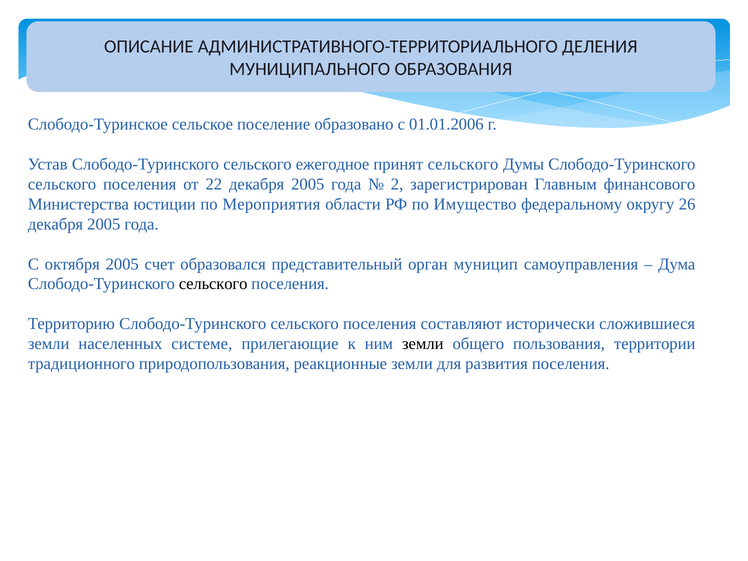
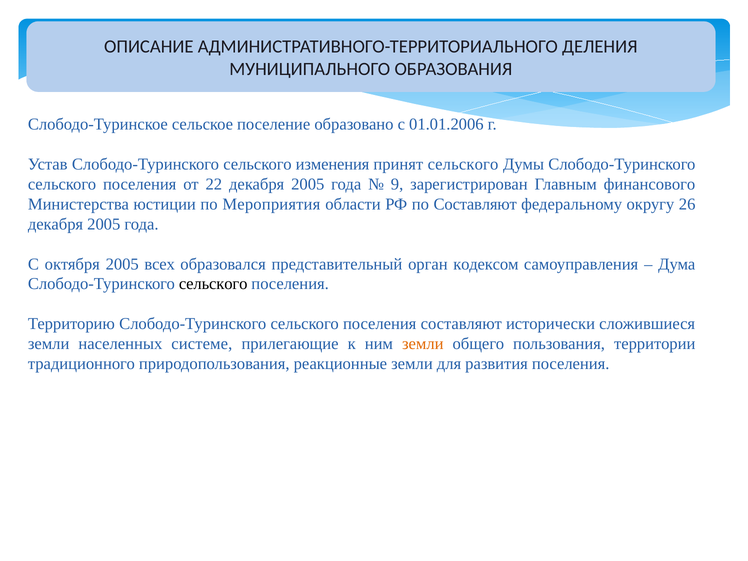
ежегодное: ежегодное -> изменения (333, 164)
2: 2 -> 9 (397, 184)
по Имущество: Имущество -> Составляют (475, 204)
счет: счет -> всех (160, 264)
муницип: муницип -> кодексом (486, 264)
земли colour: black -> orange (423, 344)
